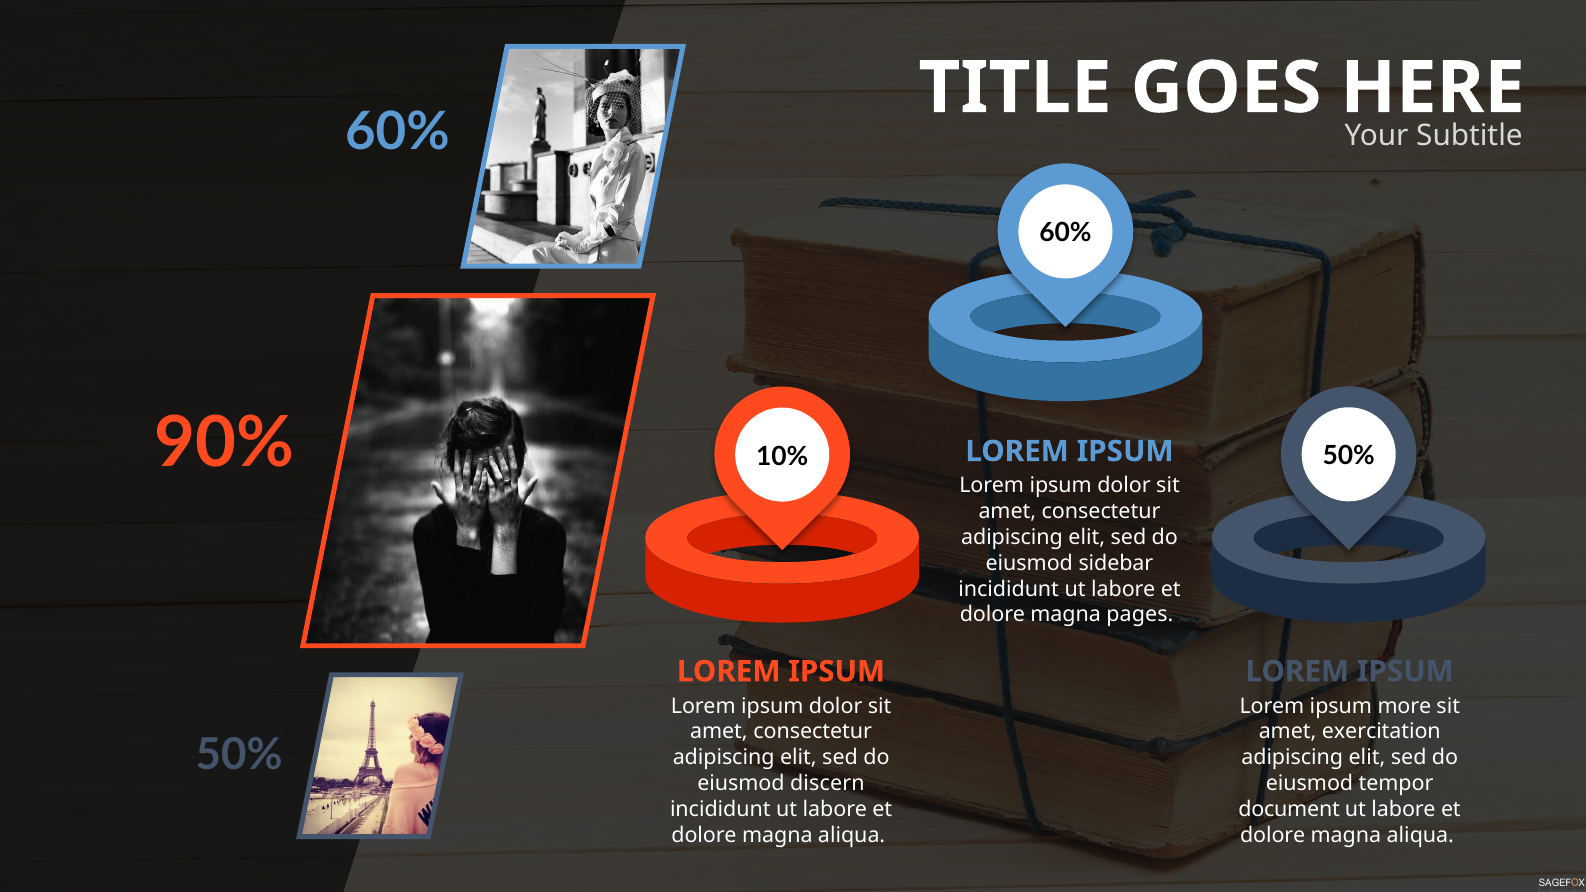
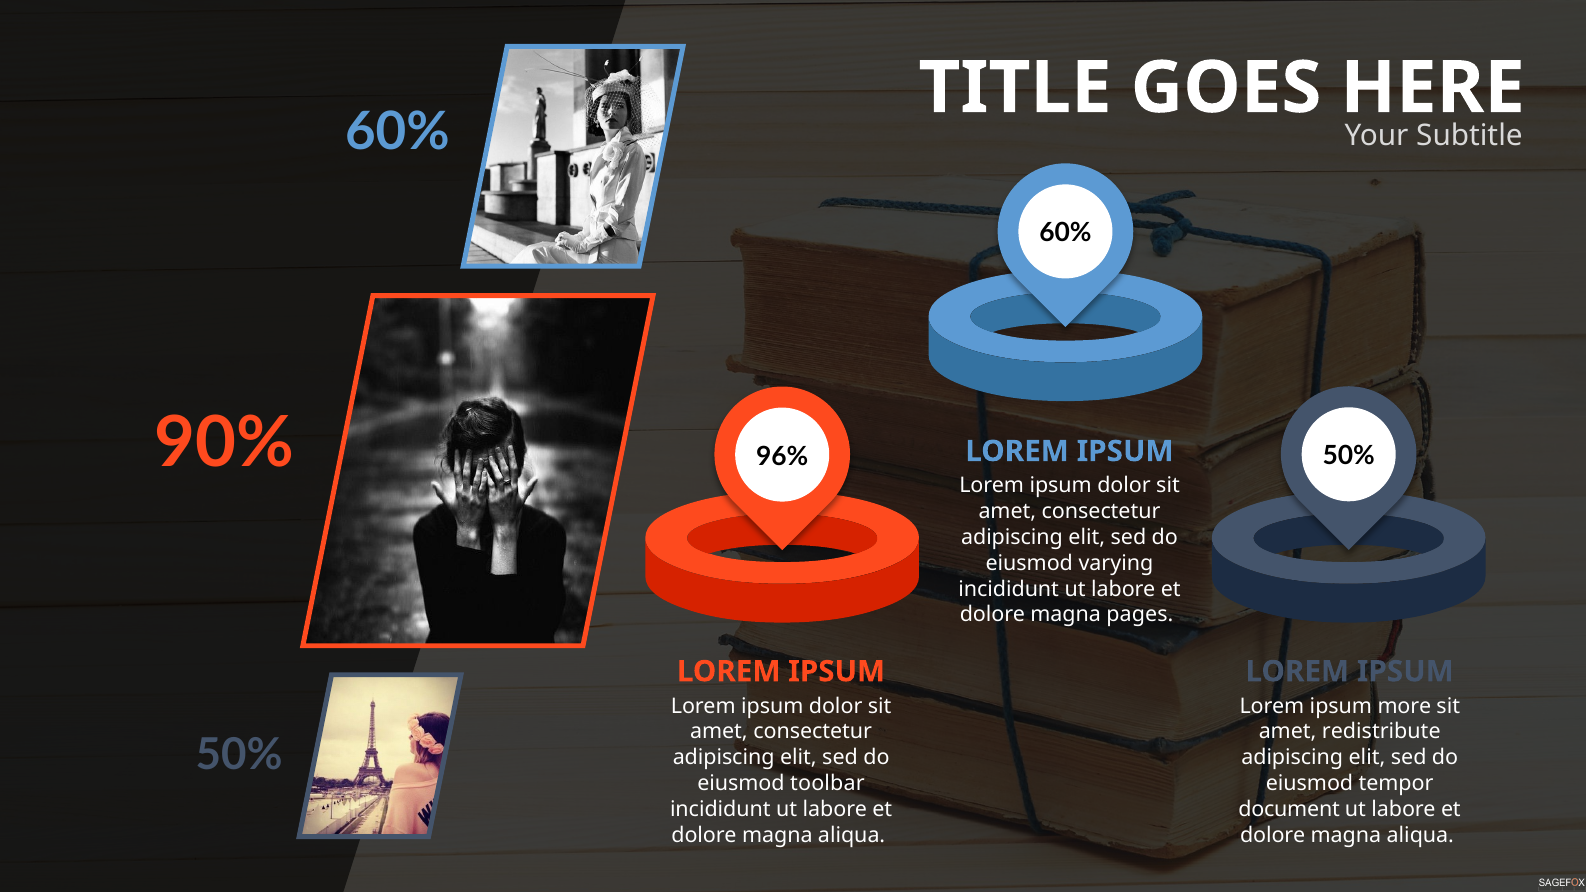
10%: 10% -> 96% (782, 456)
sidebar: sidebar -> varying (1116, 563)
exercitation: exercitation -> redistribute (1381, 732)
discern: discern -> toolbar (827, 783)
